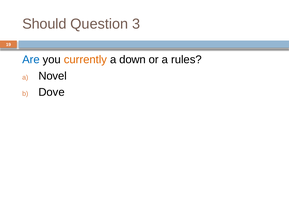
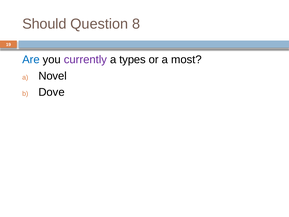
3: 3 -> 8 (136, 24)
currently colour: orange -> purple (85, 60)
down: down -> types (133, 60)
rules: rules -> most (186, 60)
